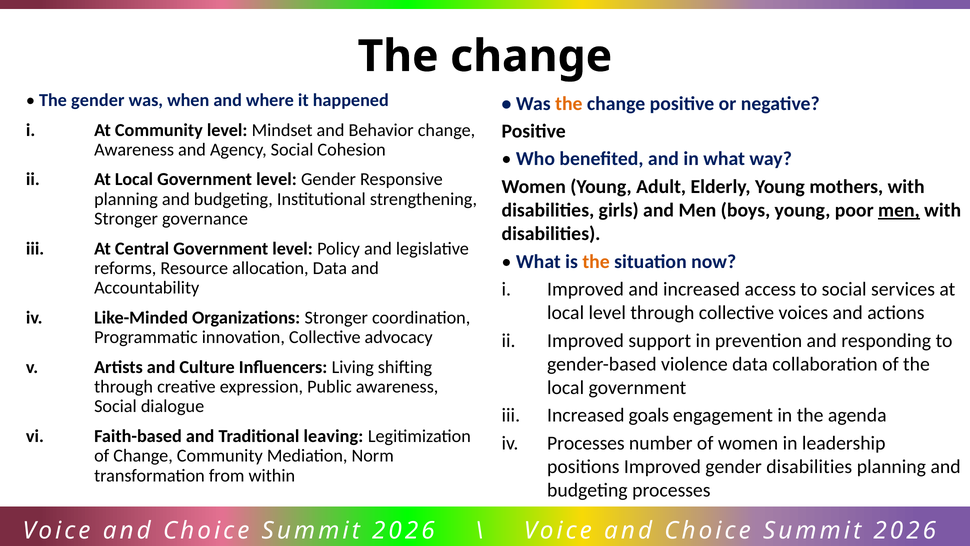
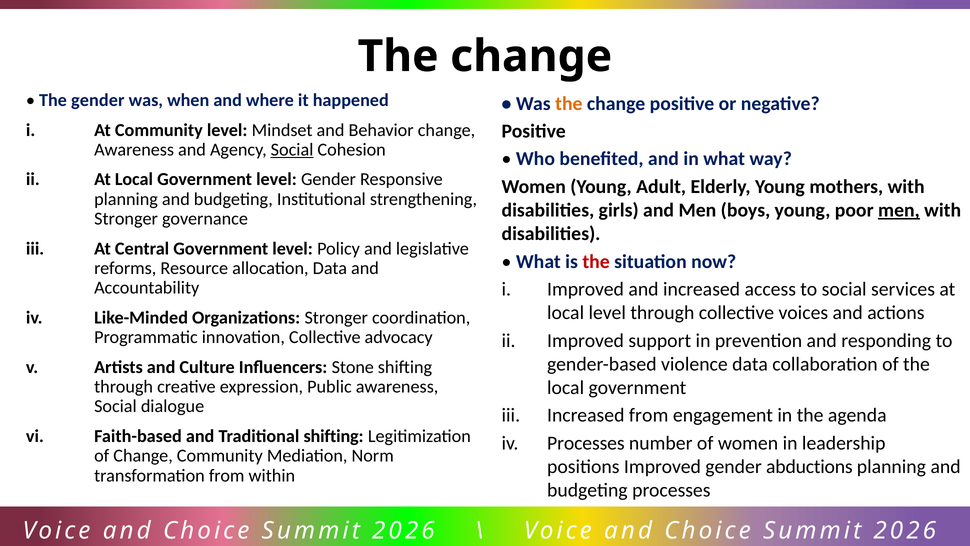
Social underline: none -> present (292, 150)
the colour: orange -> red (596, 261)
Living: Living -> Stone (353, 367)
Increased goals: goals -> from (649, 415)
Traditional leaving: leaving -> shifting (334, 436)
gender disabilities: disabilities -> abductions (809, 466)
